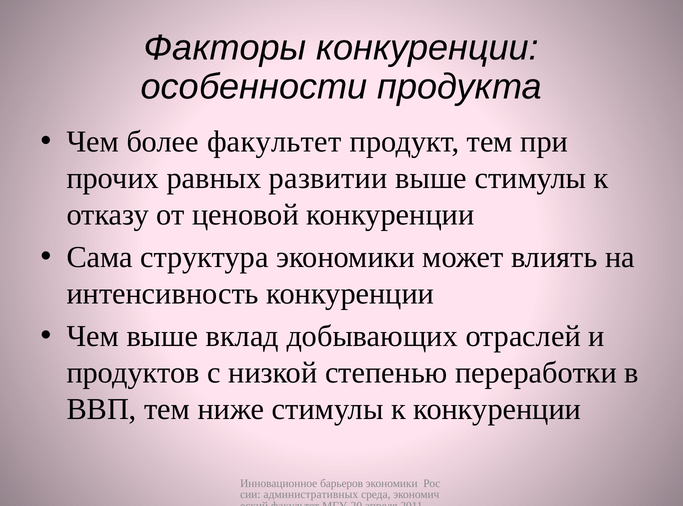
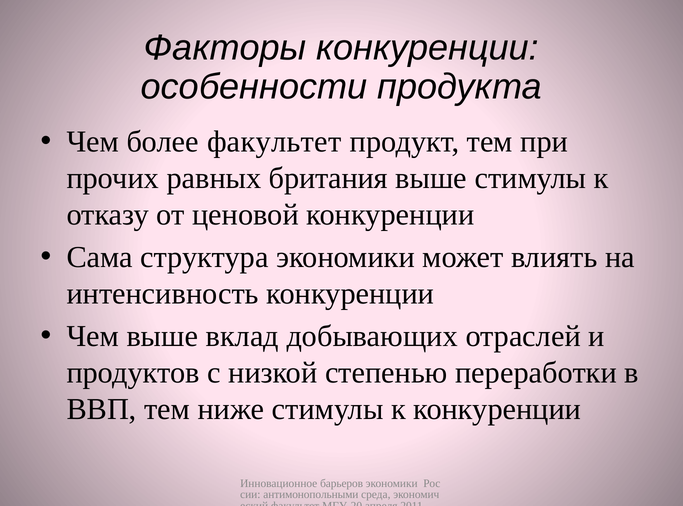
развитии: развитии -> британия (328, 178)
административных: административных -> антимонопольными (311, 494)
